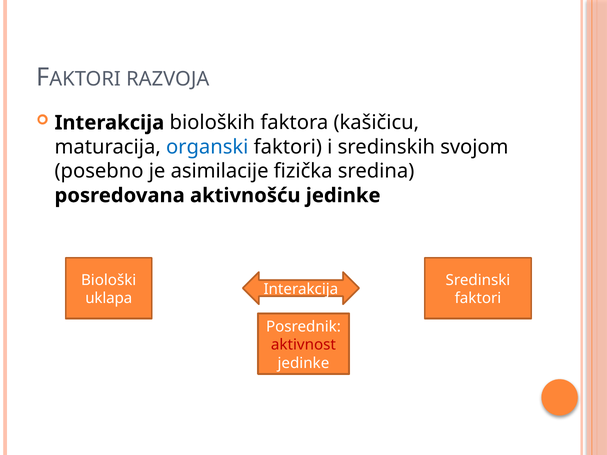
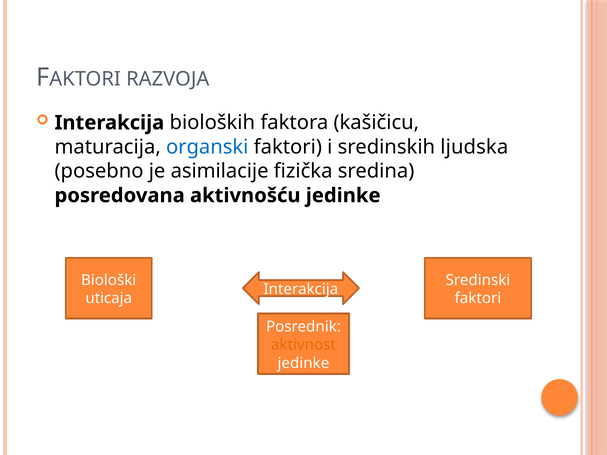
svojom: svojom -> ljudska (474, 147)
uklapa: uklapa -> uticaja (109, 298)
aktivnost colour: red -> orange (303, 345)
